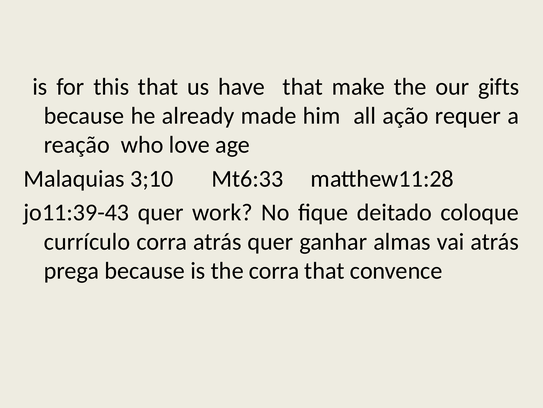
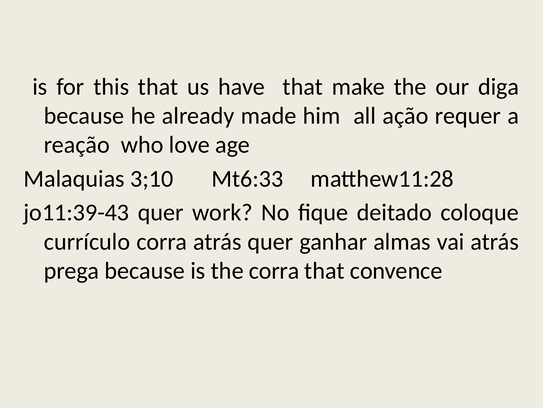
gifts: gifts -> diga (499, 87)
